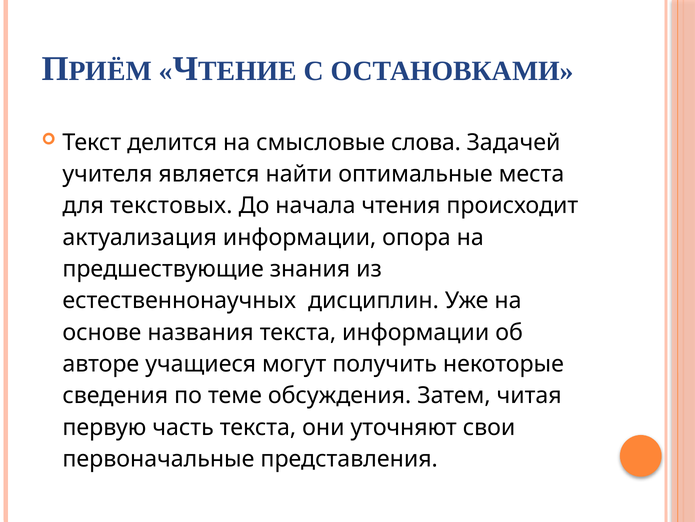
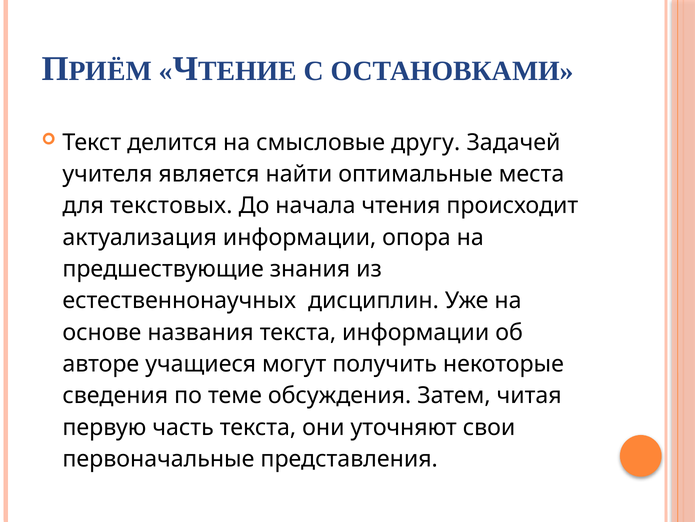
слова: слова -> другу (426, 142)
